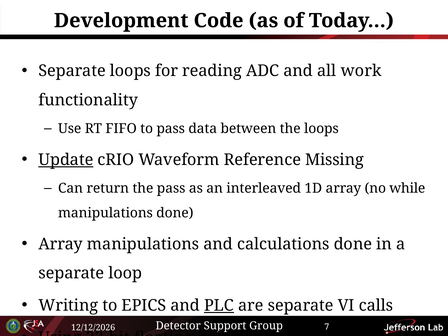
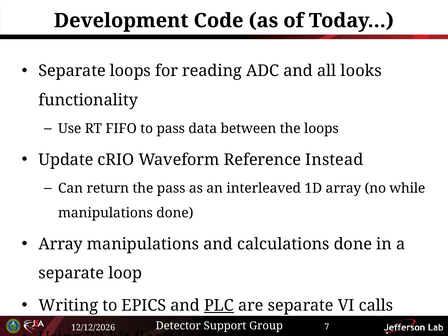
work: work -> looks (361, 71)
Update underline: present -> none (66, 160)
Reference Missing: Missing -> Instead (334, 160)
